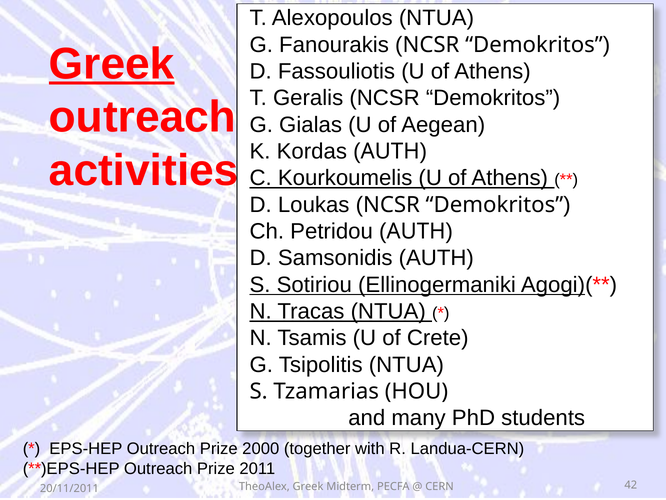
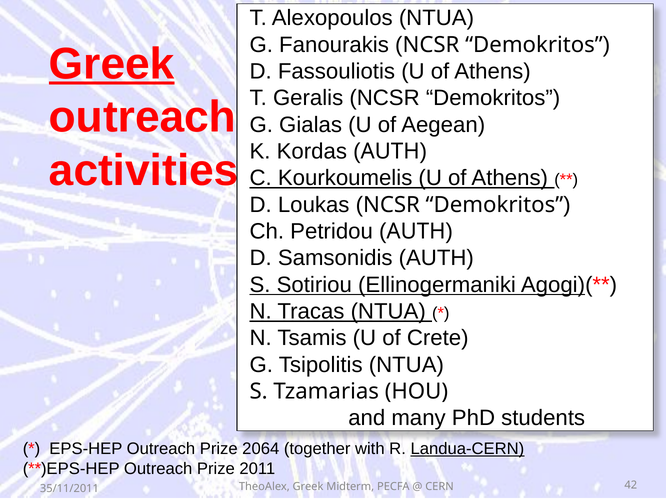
2000: 2000 -> 2064 (261, 448)
Landua-CERN underline: none -> present (467, 448)
20/11/2011: 20/11/2011 -> 35/11/2011 (69, 488)
